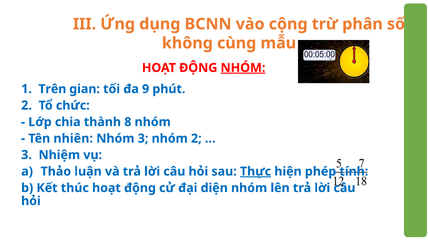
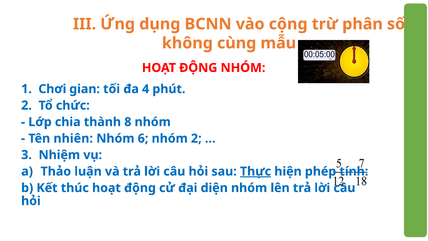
NHÓM underline: present -> none (243, 68)
Trên: Trên -> Chơi (52, 89)
9: 9 -> 4 (146, 89)
Nhóm 3: 3 -> 6 (143, 138)
